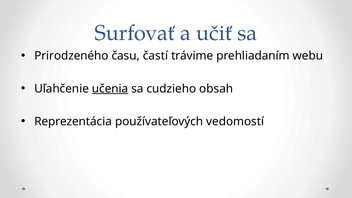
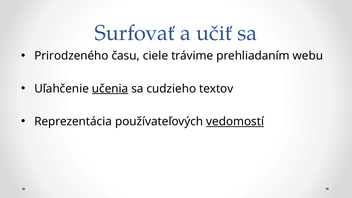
častí: častí -> ciele (155, 56)
obsah: obsah -> textov (216, 89)
vedomostí underline: none -> present (235, 122)
